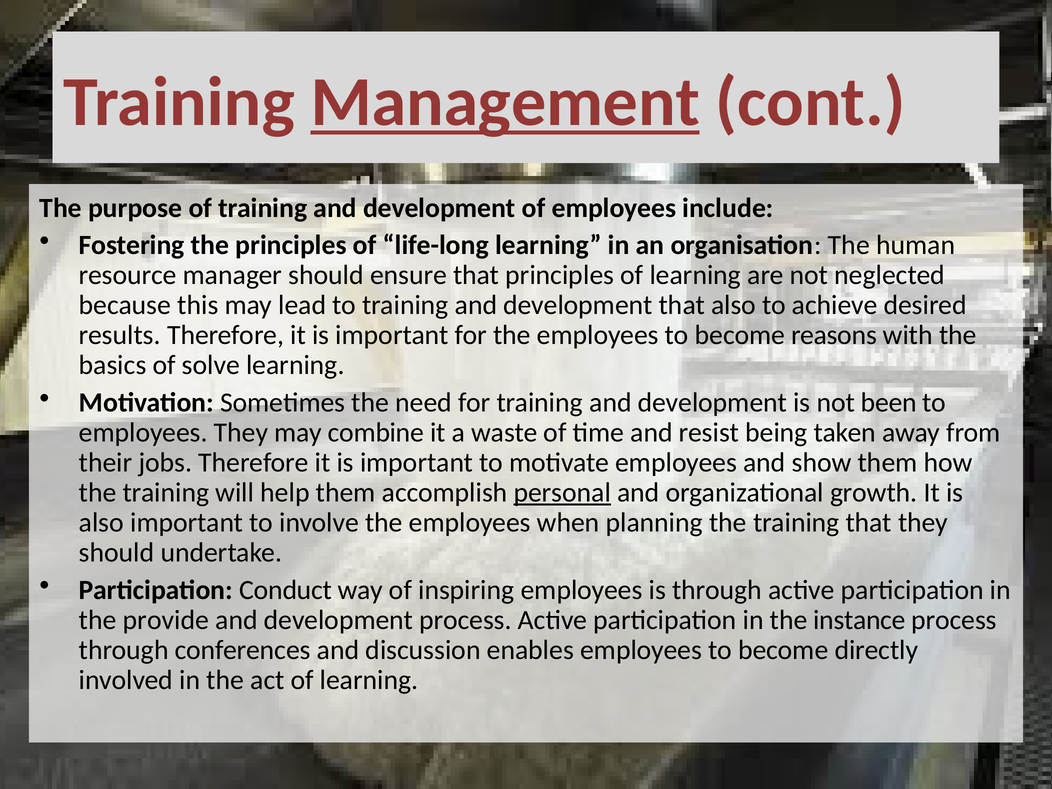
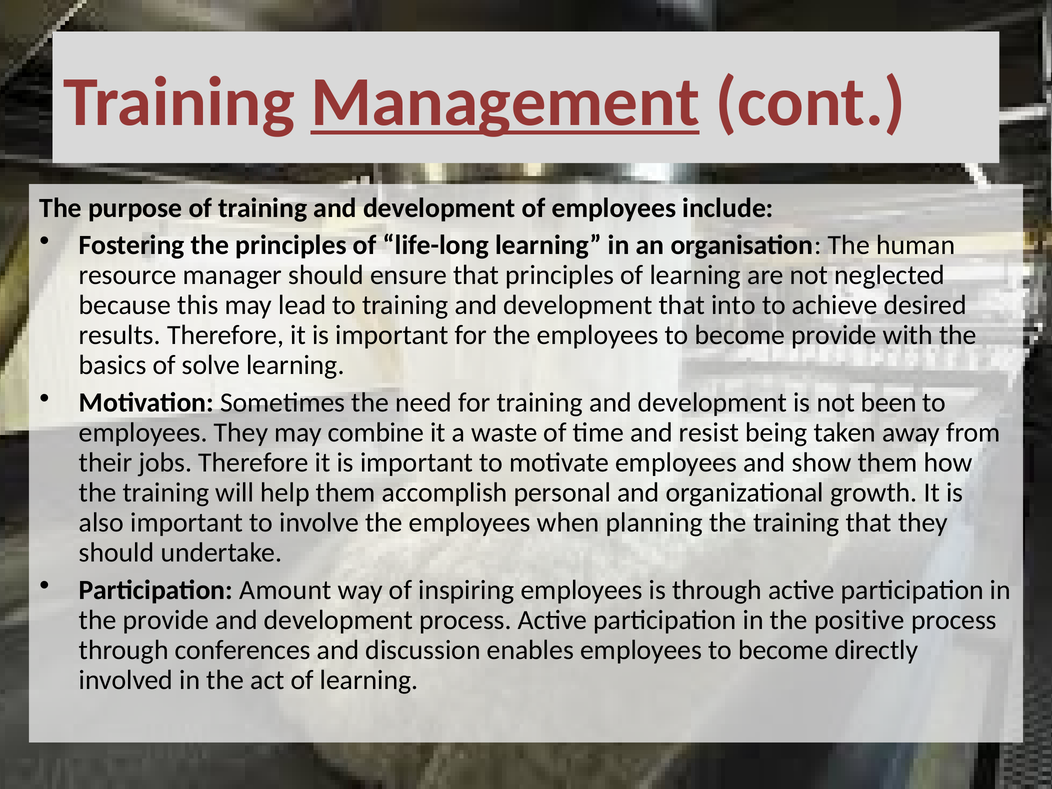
that also: also -> into (733, 305)
become reasons: reasons -> provide (834, 335)
personal underline: present -> none (562, 493)
Conduct: Conduct -> Amount (285, 590)
instance: instance -> positive (859, 620)
